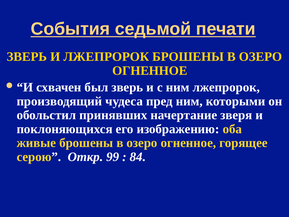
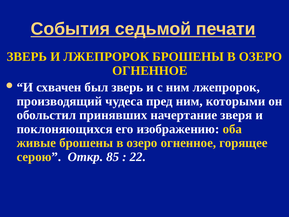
99: 99 -> 85 (113, 157)
84: 84 -> 22 (138, 157)
